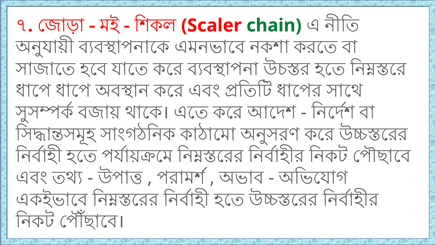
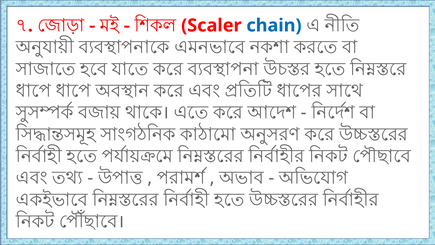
chain colour: green -> blue (274, 25)
